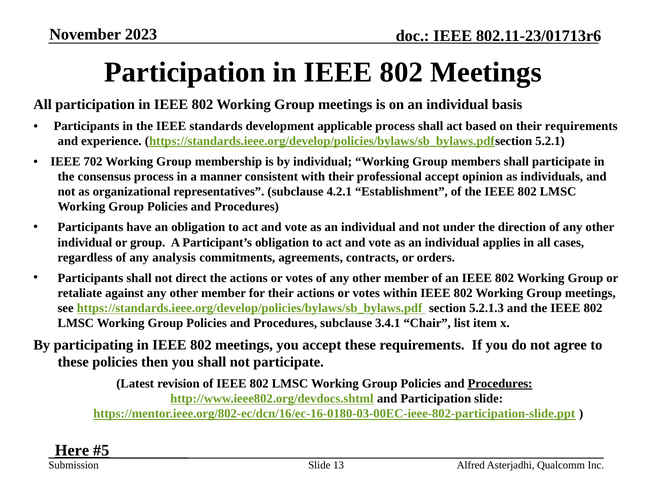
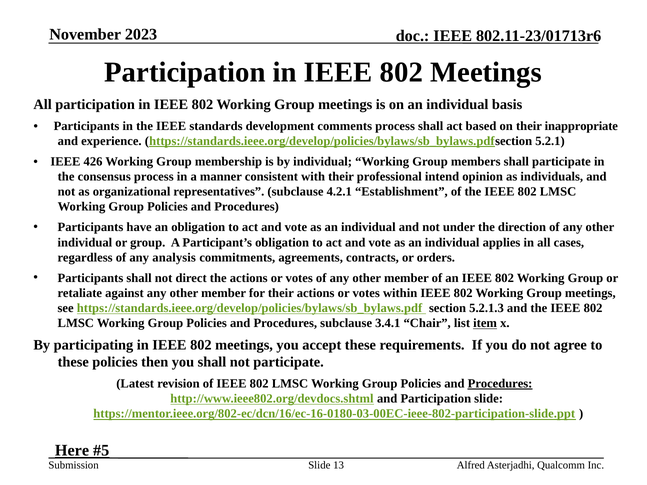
applicable: applicable -> comments (345, 126)
their requirements: requirements -> inappropriate (581, 126)
702: 702 -> 426 (93, 162)
professional accept: accept -> intend (442, 177)
item underline: none -> present (485, 323)
